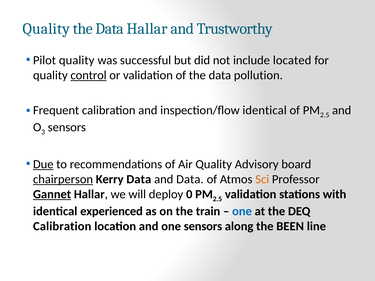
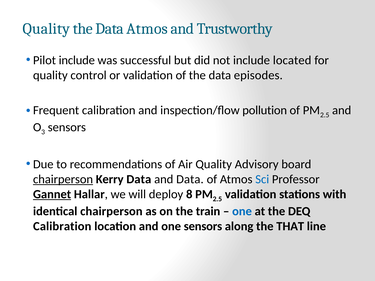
Data Hallar: Hallar -> Atmos (147, 29)
Pilot quality: quality -> include (77, 60)
control underline: present -> none (89, 75)
pollution: pollution -> episodes (258, 75)
inspection/flow identical: identical -> pollution (265, 110)
Due underline: present -> none (43, 164)
Sci colour: orange -> blue (262, 179)
0: 0 -> 8 (189, 194)
identical experienced: experienced -> chairperson (111, 211)
BEEN: BEEN -> THAT (290, 226)
